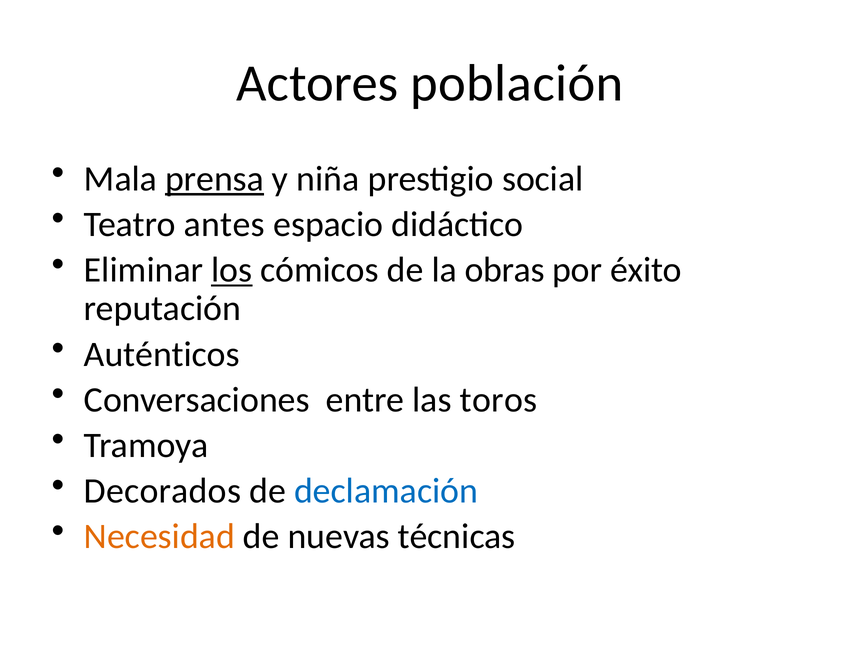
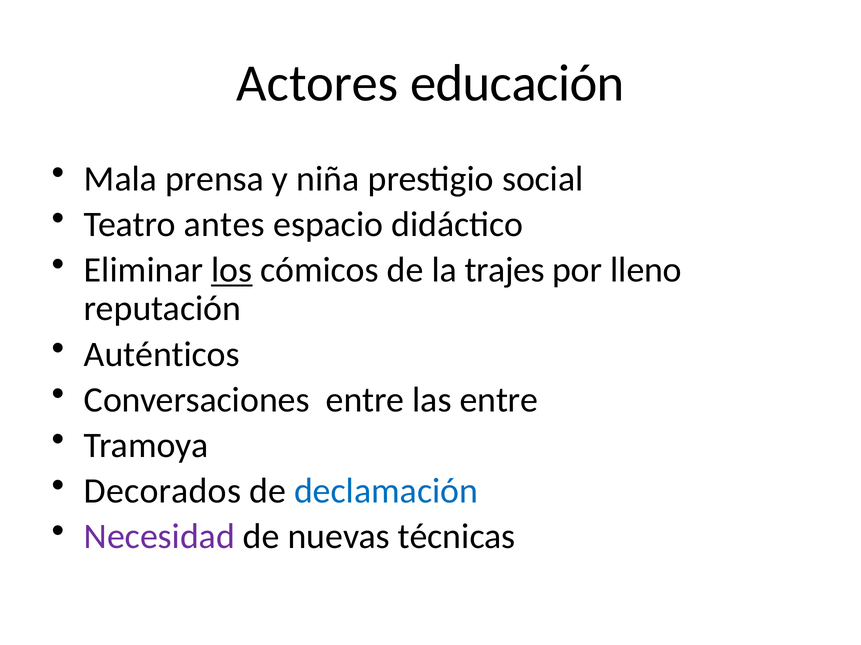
población: población -> educación (517, 83)
prensa underline: present -> none (215, 179)
obras: obras -> trajes (505, 270)
éxito: éxito -> lleno (646, 270)
las toros: toros -> entre (499, 400)
Necesidad colour: orange -> purple (159, 537)
